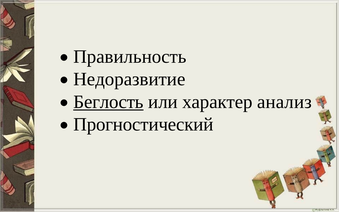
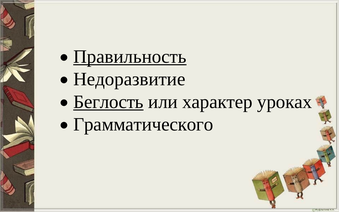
Правильность underline: none -> present (130, 57)
анализ: анализ -> уроках (285, 102)
Прогностический: Прогностический -> Грамматического (143, 124)
